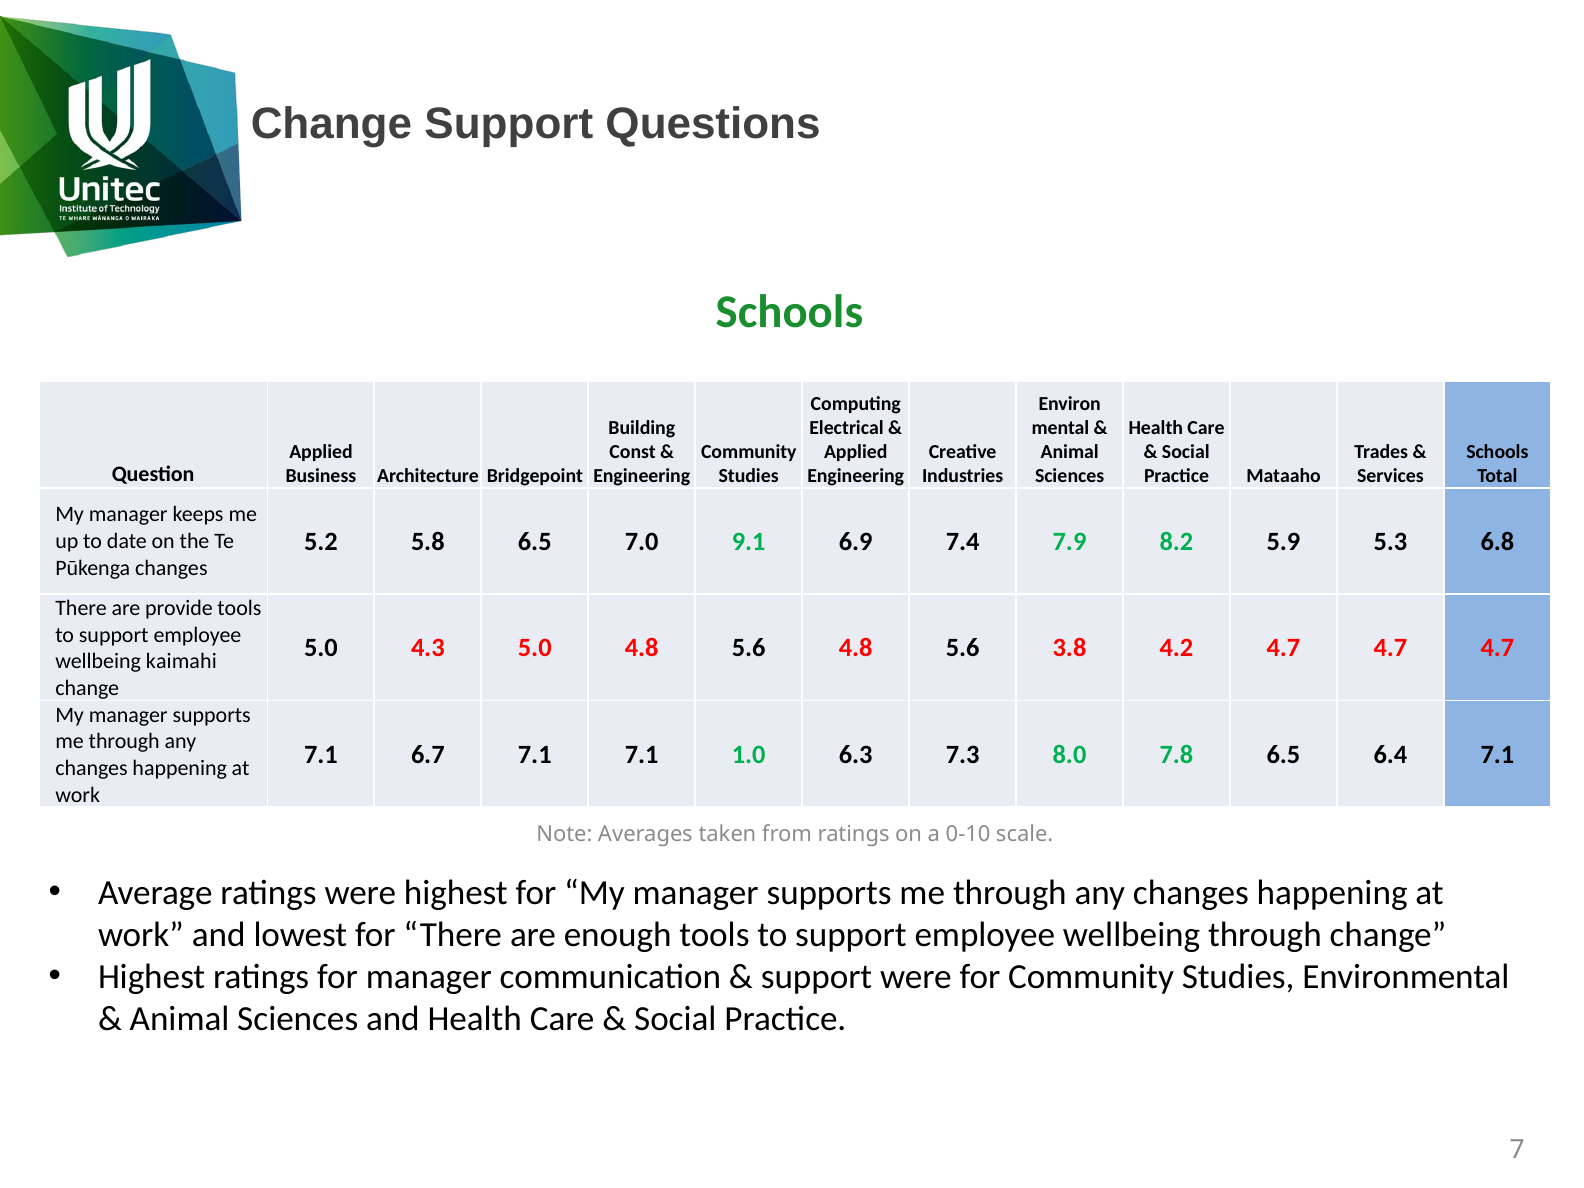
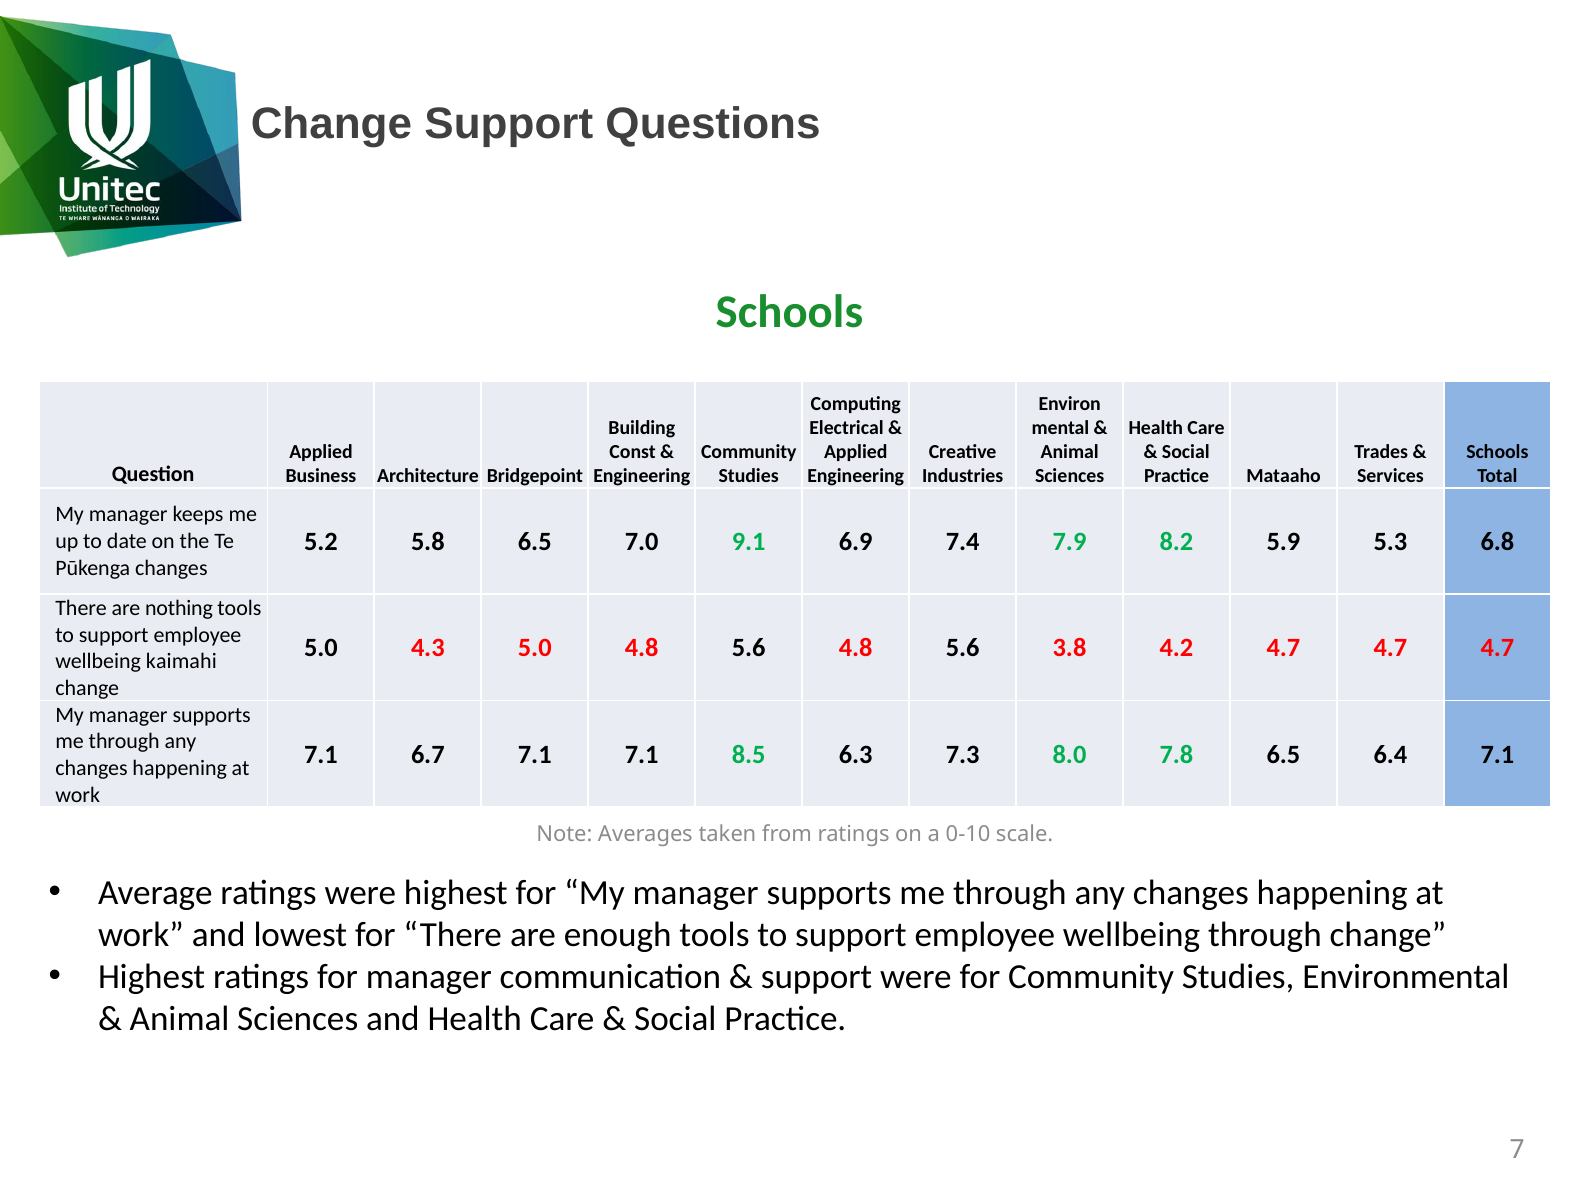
provide: provide -> nothing (179, 608)
1.0: 1.0 -> 8.5 (749, 754)
